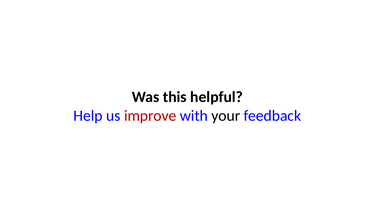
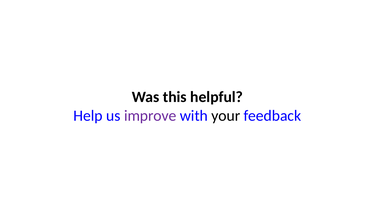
improve colour: red -> purple (150, 116)
